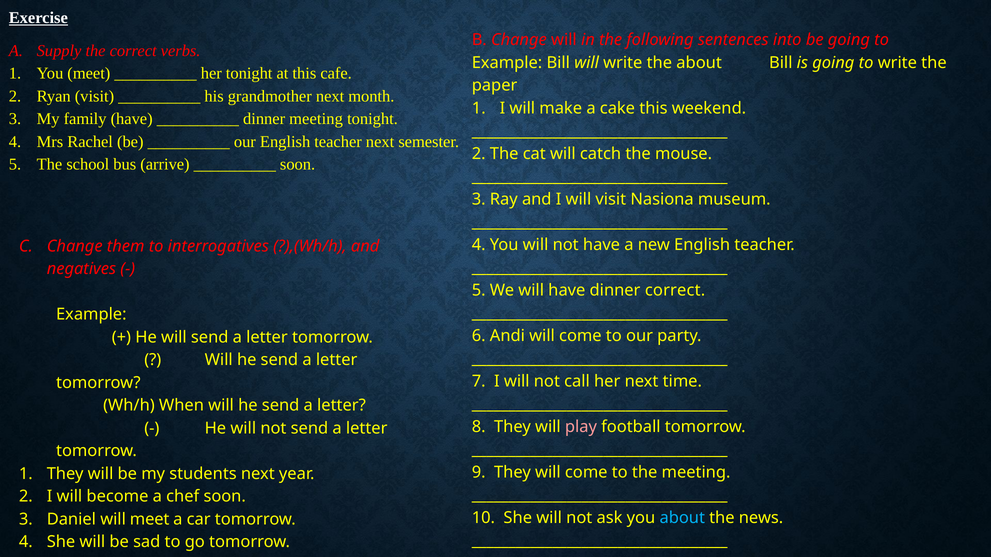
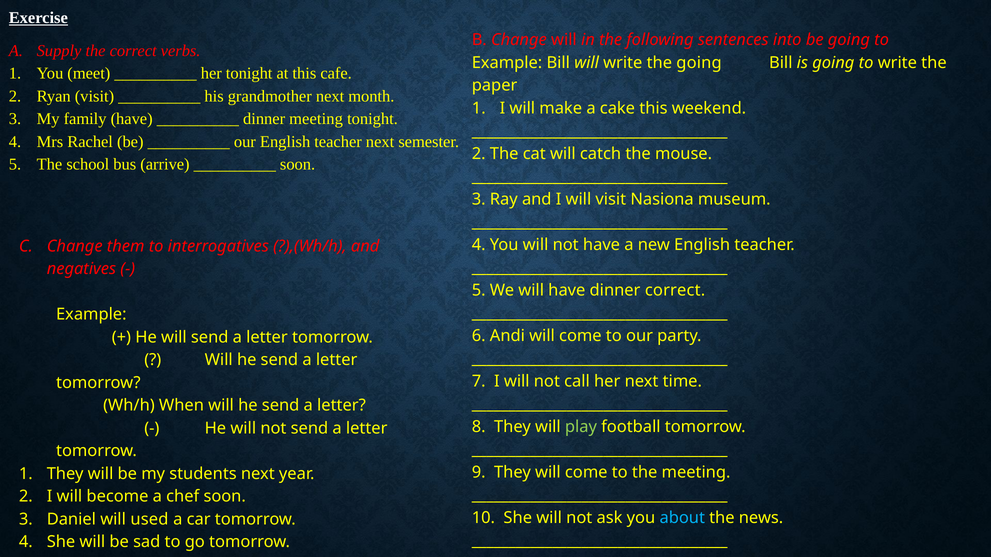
the about: about -> going (699, 63)
play colour: pink -> light green (581, 427)
will meet: meet -> used (149, 520)
